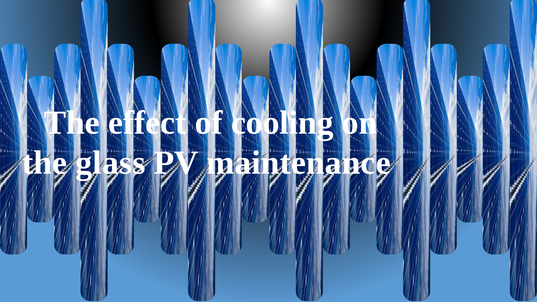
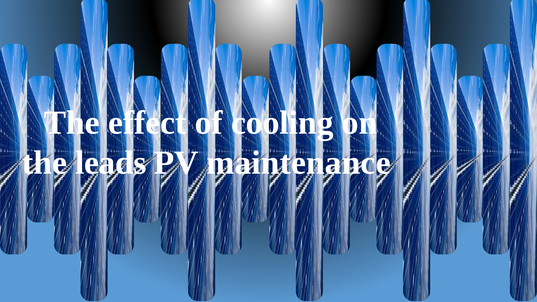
glass: glass -> leads (111, 163)
